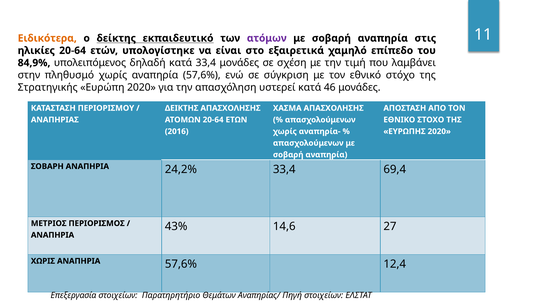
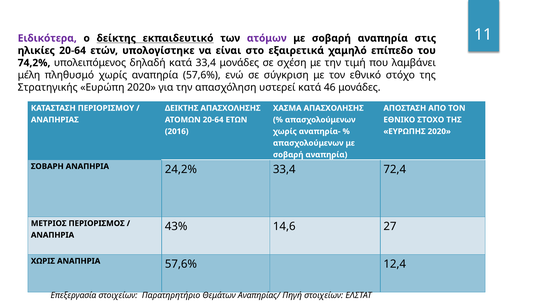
Ειδικότερα colour: orange -> purple (47, 38)
84,9%: 84,9% -> 74,2% (34, 63)
στην: στην -> μέλη (29, 75)
69,4: 69,4 -> 72,4 (395, 169)
